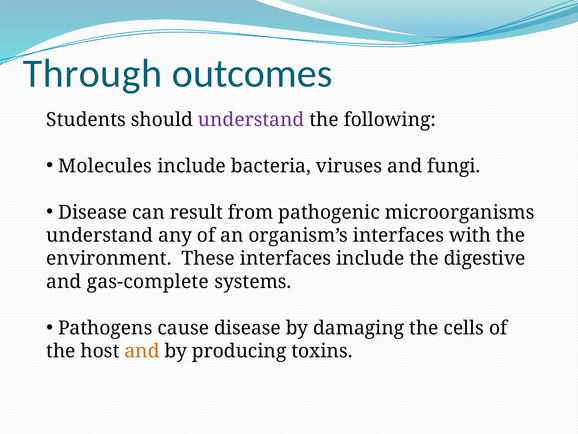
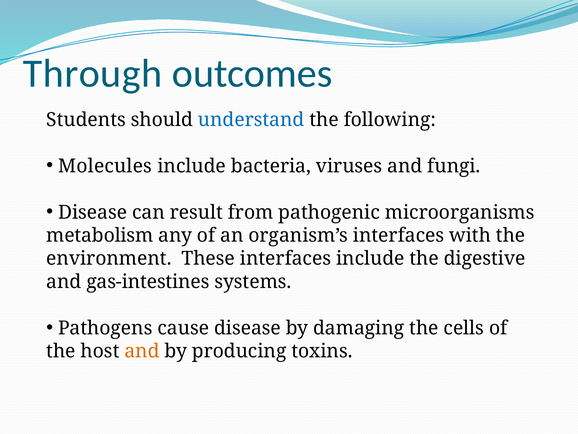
understand colour: purple -> blue (251, 120)
understand: understand -> metabolism (100, 235)
gas-complete: gas-complete -> gas-intestines (148, 281)
